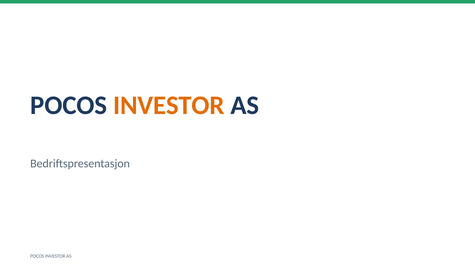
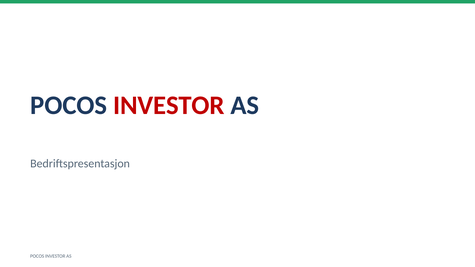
INVESTOR colour: orange -> red (169, 105)
